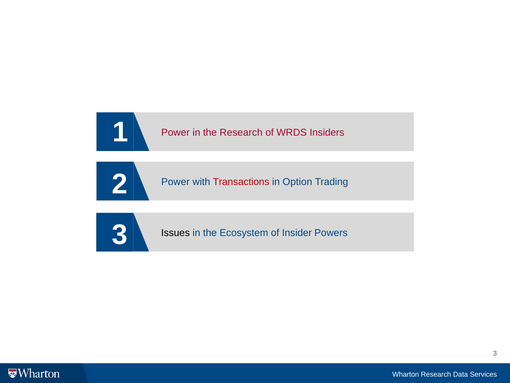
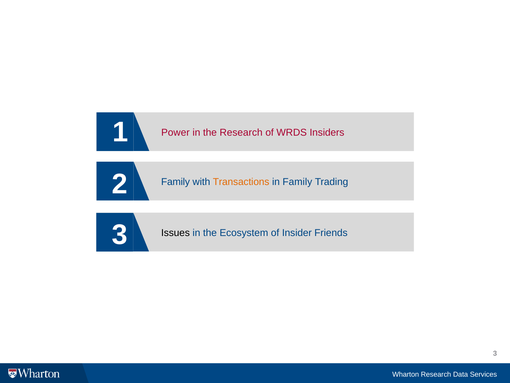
Power: Power -> Family (176, 182)
Transactions colour: red -> orange (241, 182)
in Option: Option -> Family (297, 182)
Powers: Powers -> Friends (331, 232)
